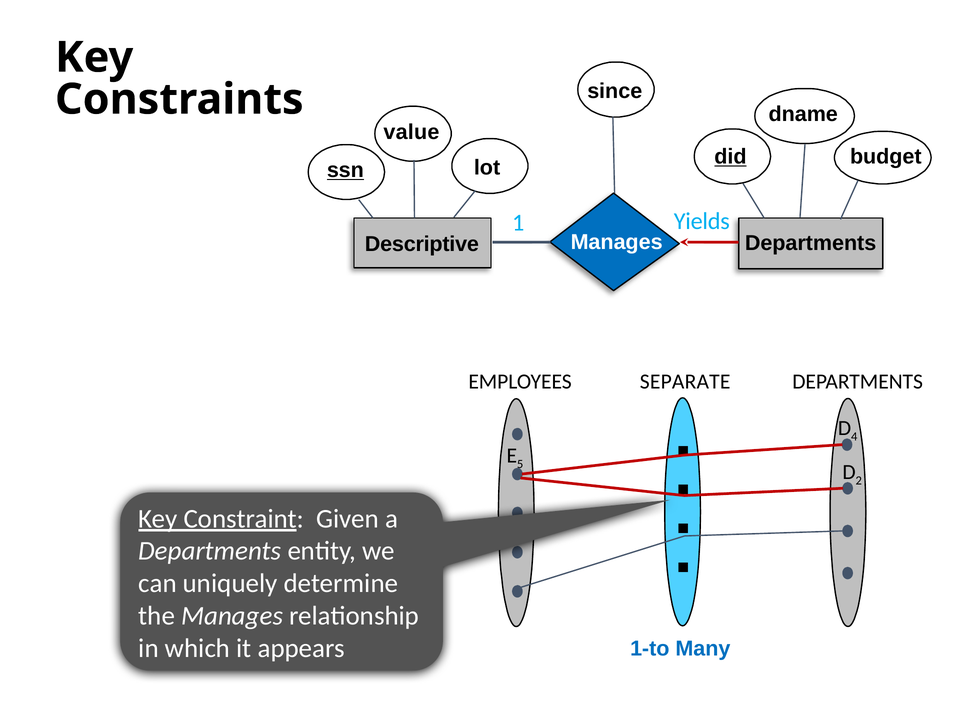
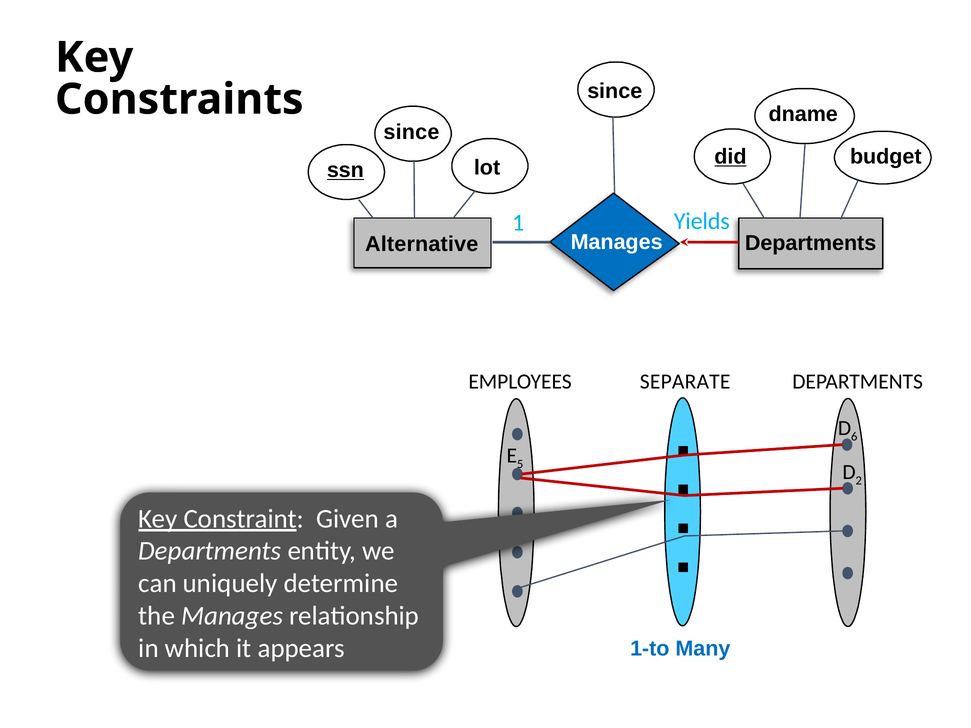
value: value -> since (411, 132)
Descriptive: Descriptive -> Alternative (422, 244)
4: 4 -> 6 (854, 437)
